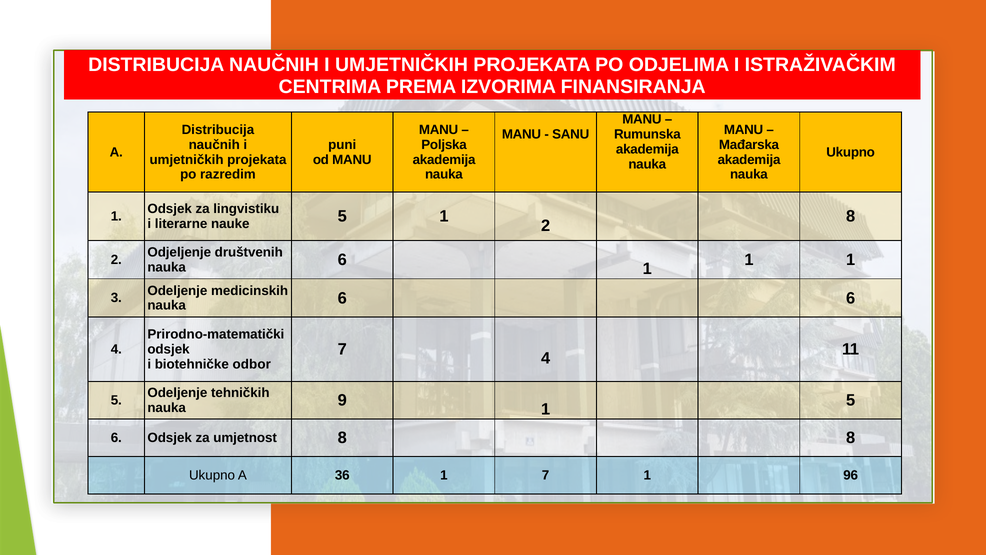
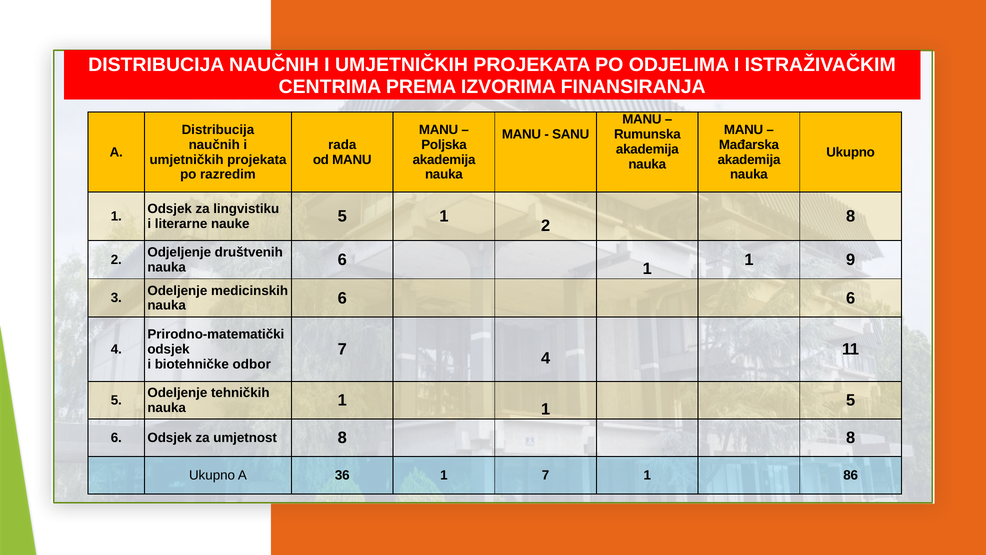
puni: puni -> rada (342, 145)
1: 1 -> 9 (851, 260)
nauka 9: 9 -> 1 (342, 400)
96: 96 -> 86 (851, 475)
